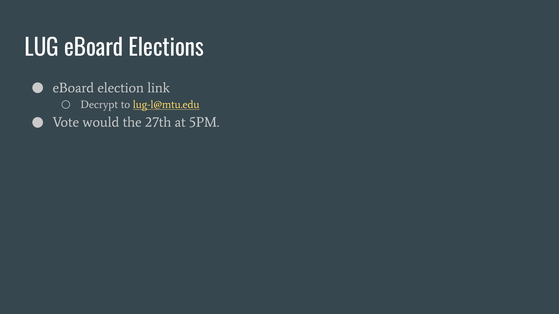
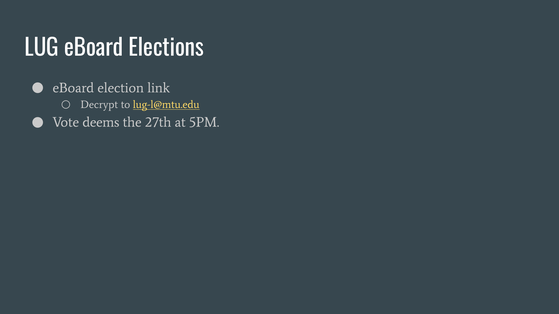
would: would -> deems (101, 122)
